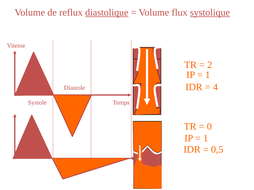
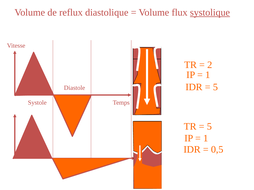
diastolique underline: present -> none (107, 12)
4: 4 -> 5 (215, 87)
0: 0 -> 5 (209, 127)
